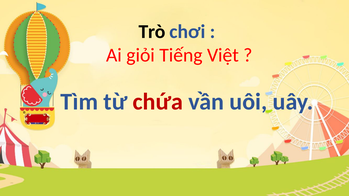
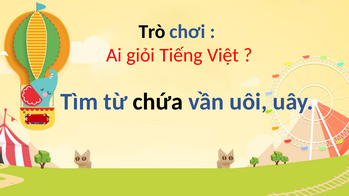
chứa colour: red -> black (158, 102)
